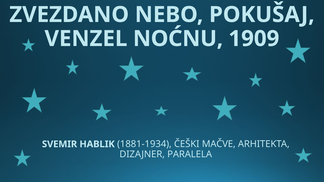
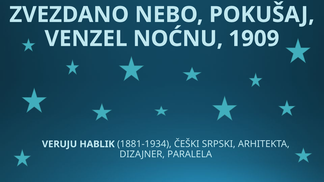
SVEMIR: SVEMIR -> VERUJU (59, 144)
MAČVE: MAČVE -> SRPSKI (219, 144)
